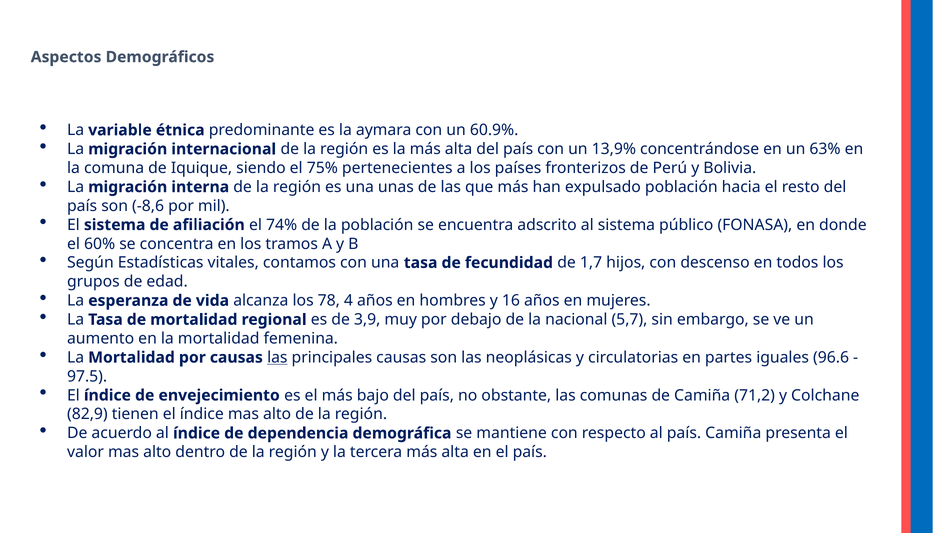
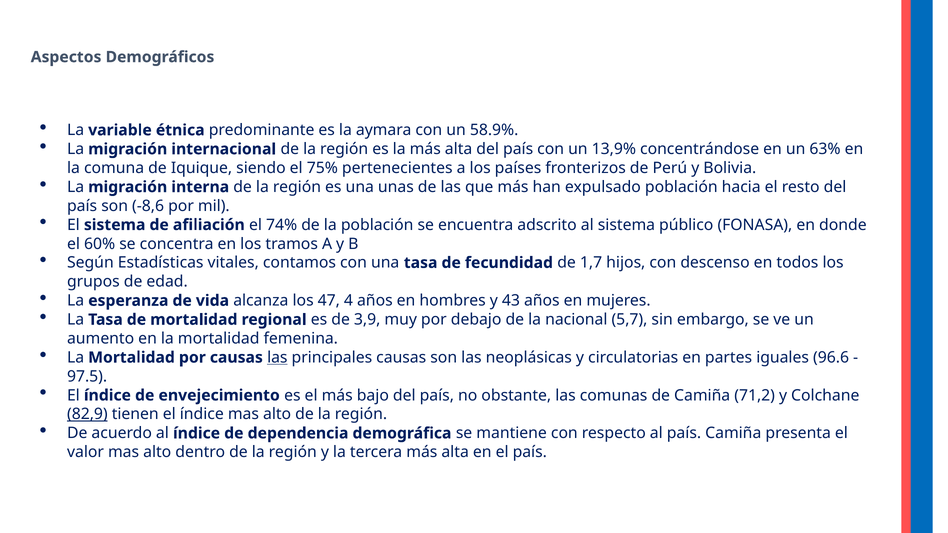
60.9%: 60.9% -> 58.9% (494, 130)
78: 78 -> 47 (329, 301)
16: 16 -> 43 (511, 301)
82,9 underline: none -> present (87, 414)
